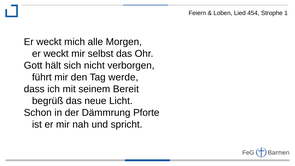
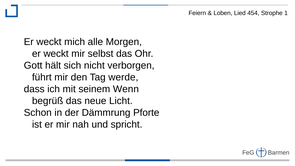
Bereit: Bereit -> Wenn (126, 89)
